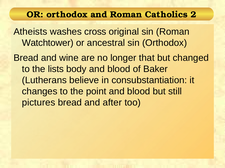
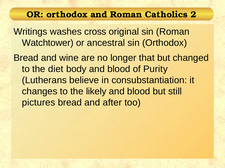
Atheists: Atheists -> Writings (30, 32)
lists: lists -> diet (56, 69)
Baker: Baker -> Purity (155, 69)
point: point -> likely (96, 92)
